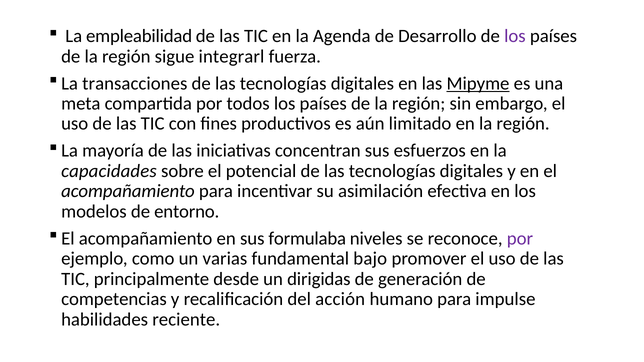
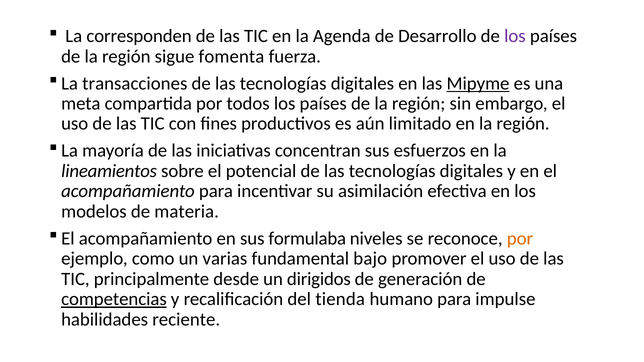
empleabilidad: empleabilidad -> corresponden (139, 36)
integrarl: integrarl -> fomenta (231, 56)
capacidades: capacidades -> lineamientos (109, 171)
entorno: entorno -> materia (187, 212)
por colour: purple -> orange (520, 239)
dirigidas: dirigidas -> dirigidos (319, 279)
competencias underline: none -> present (114, 299)
acción: acción -> tienda (340, 299)
